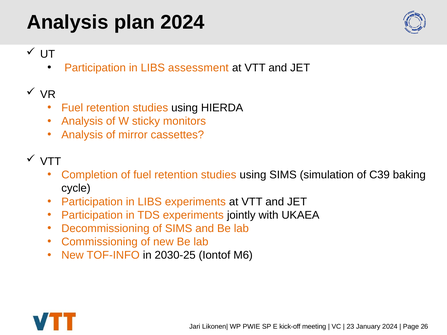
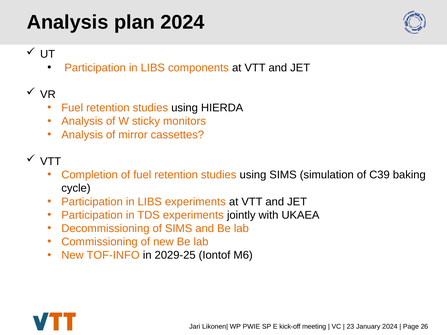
assessment: assessment -> components (198, 68)
2030-25: 2030-25 -> 2029-25 (175, 255)
